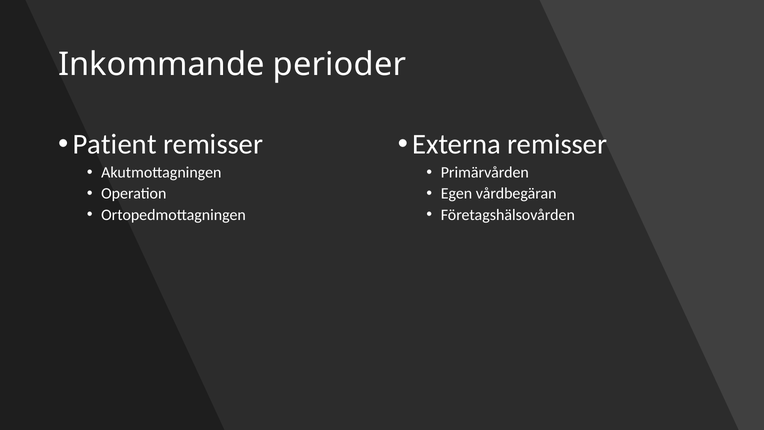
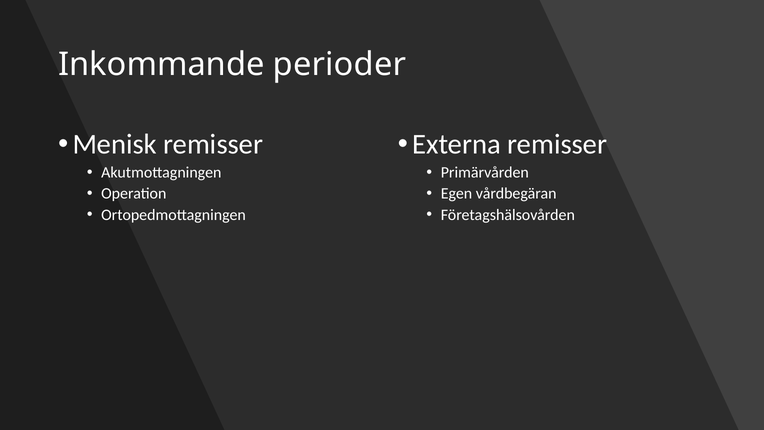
Patient: Patient -> Menisk (115, 144)
